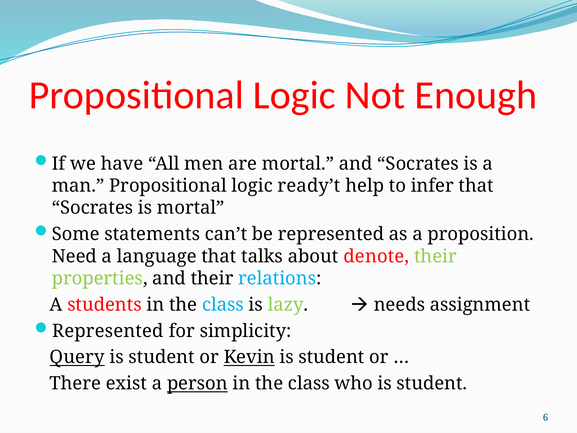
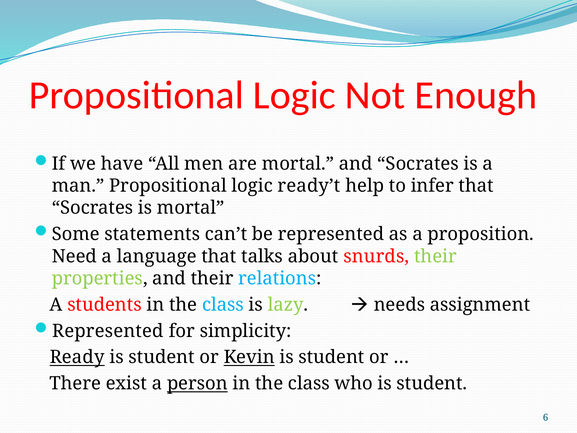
denote: denote -> snurds (376, 256)
Query: Query -> Ready (77, 357)
